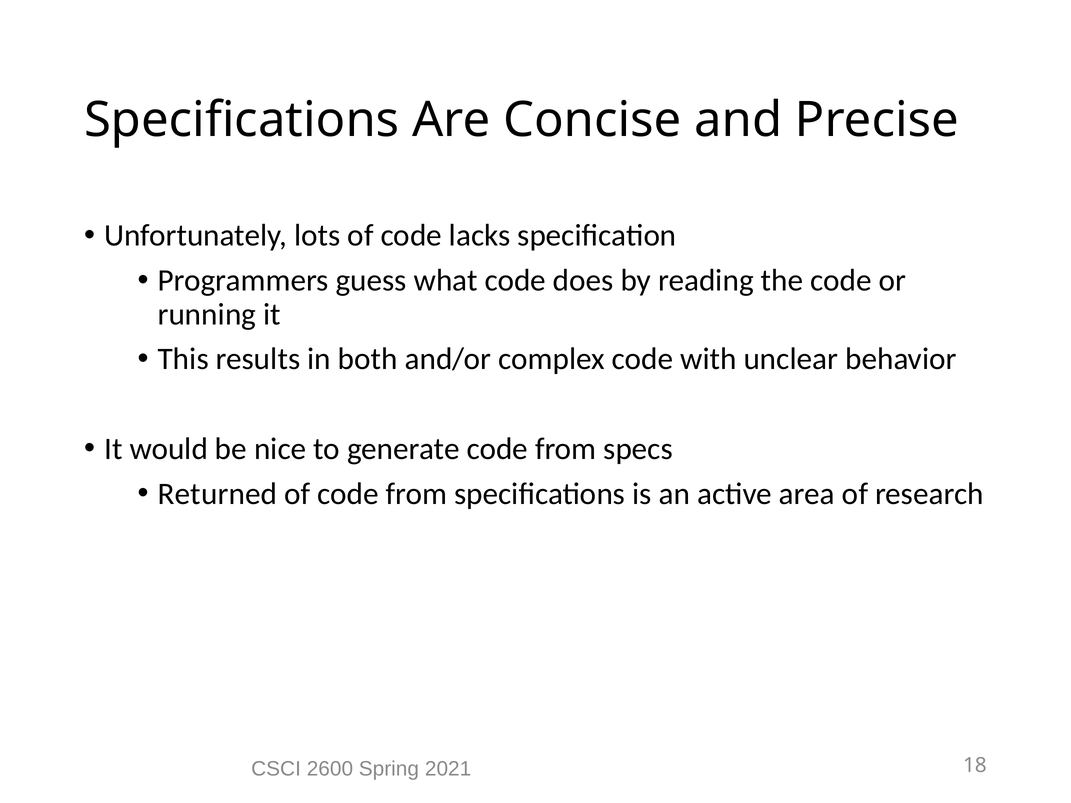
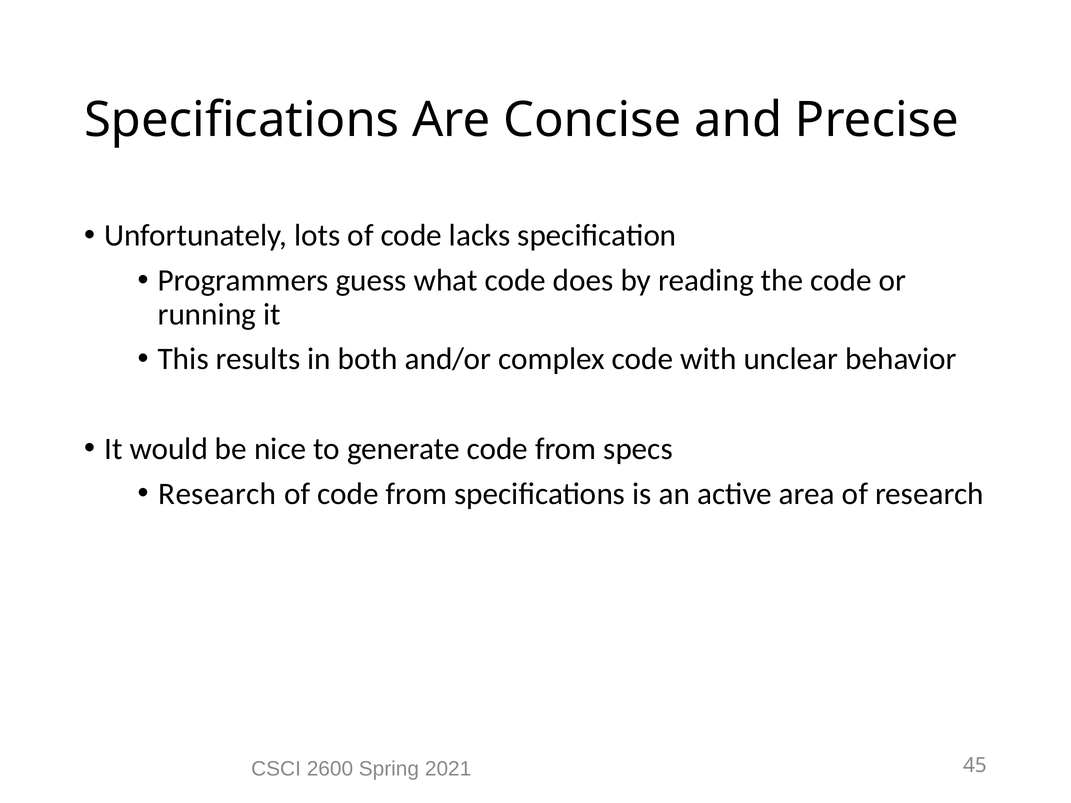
Returned: Returned -> Research (217, 494)
18: 18 -> 45 (975, 766)
